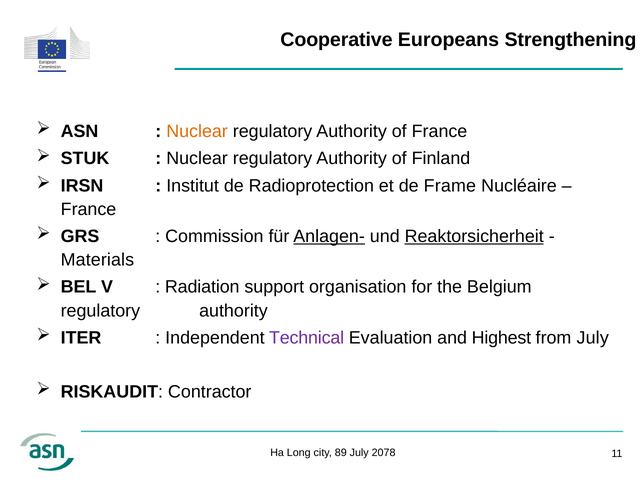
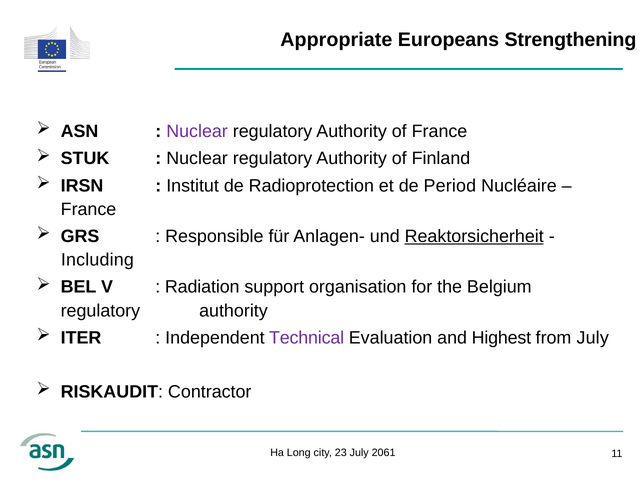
Cooperative: Cooperative -> Appropriate (336, 40)
Nuclear colour: orange -> purple (197, 132)
Frame: Frame -> Period (450, 186)
Commission: Commission -> Responsible (214, 236)
Anlagen- underline: present -> none (329, 236)
Materials: Materials -> Including (97, 260)
89: 89 -> 23 (341, 453)
2078: 2078 -> 2061 (384, 453)
